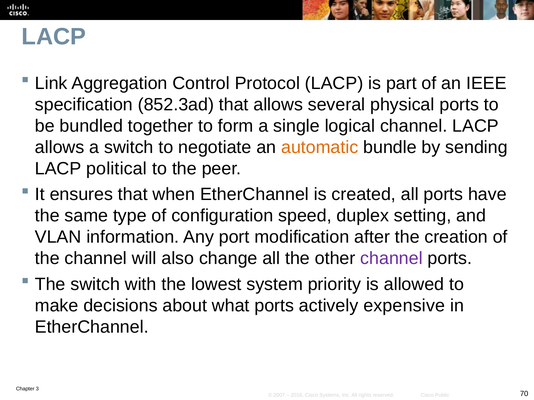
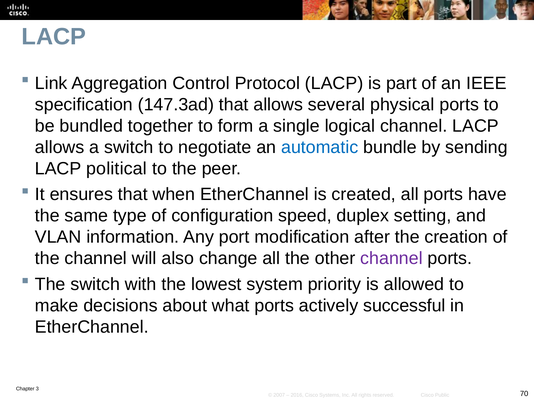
852.3ad: 852.3ad -> 147.3ad (176, 105)
automatic colour: orange -> blue (320, 148)
expensive: expensive -> successful (404, 306)
